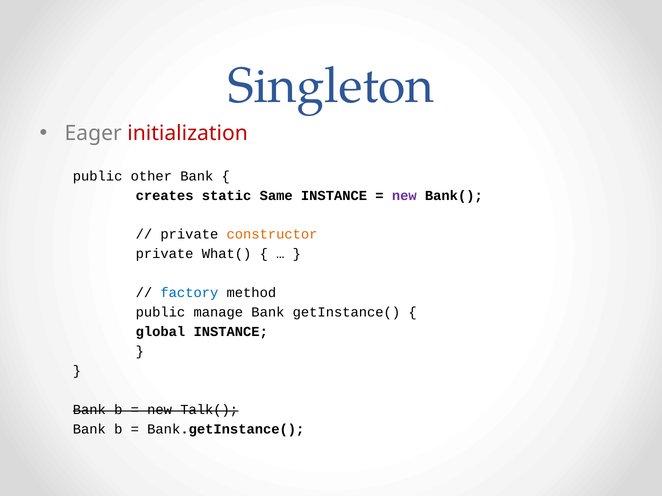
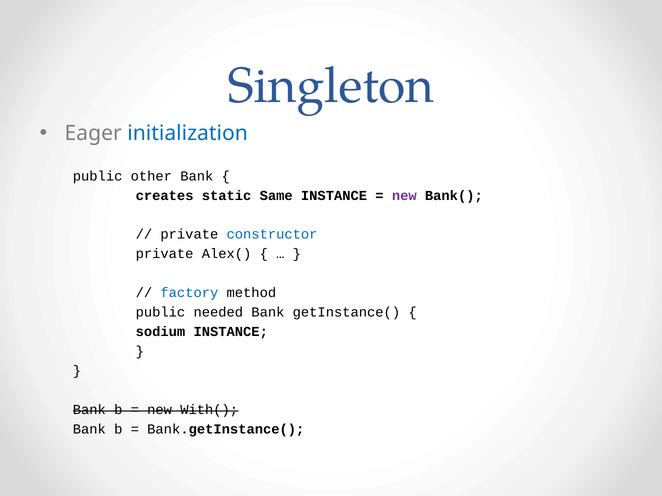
initialization colour: red -> blue (188, 133)
constructor colour: orange -> blue (272, 235)
What(: What( -> Alex( (227, 254)
manage: manage -> needed (218, 313)
global: global -> sodium (160, 332)
Talk(: Talk( -> With( (209, 410)
